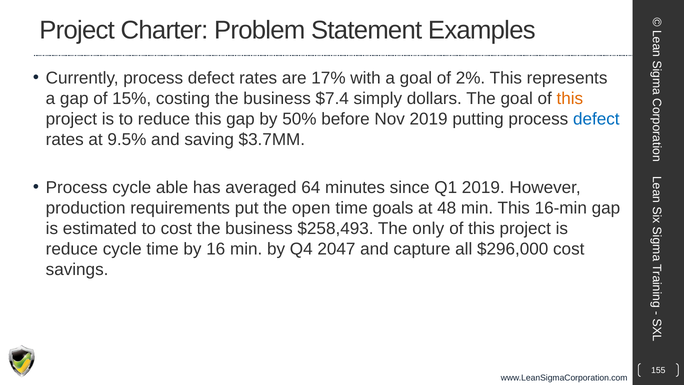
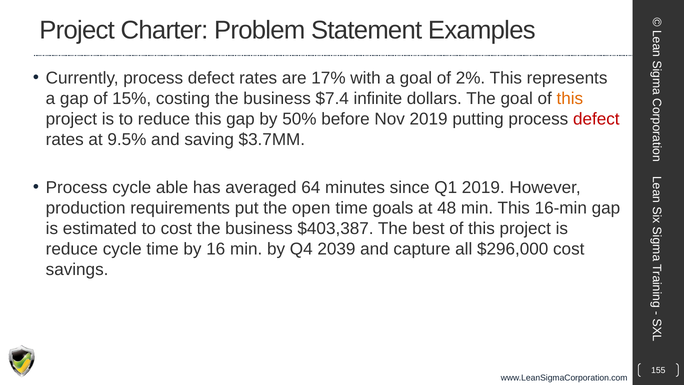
simply: simply -> infinite (378, 99)
defect colour: blue -> red (596, 119)
$258,493: $258,493 -> $403,387 (336, 229)
only: only -> best (428, 229)
2047: 2047 -> 2039 (336, 249)
